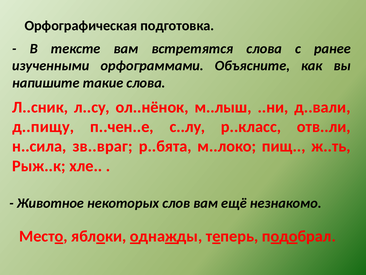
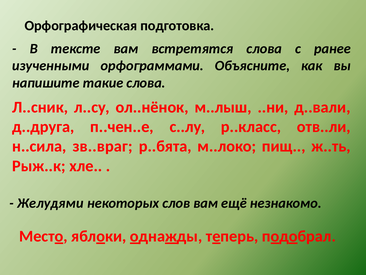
д..пищу: д..пищу -> д..друга (43, 127)
Животное: Животное -> Желудями (50, 203)
